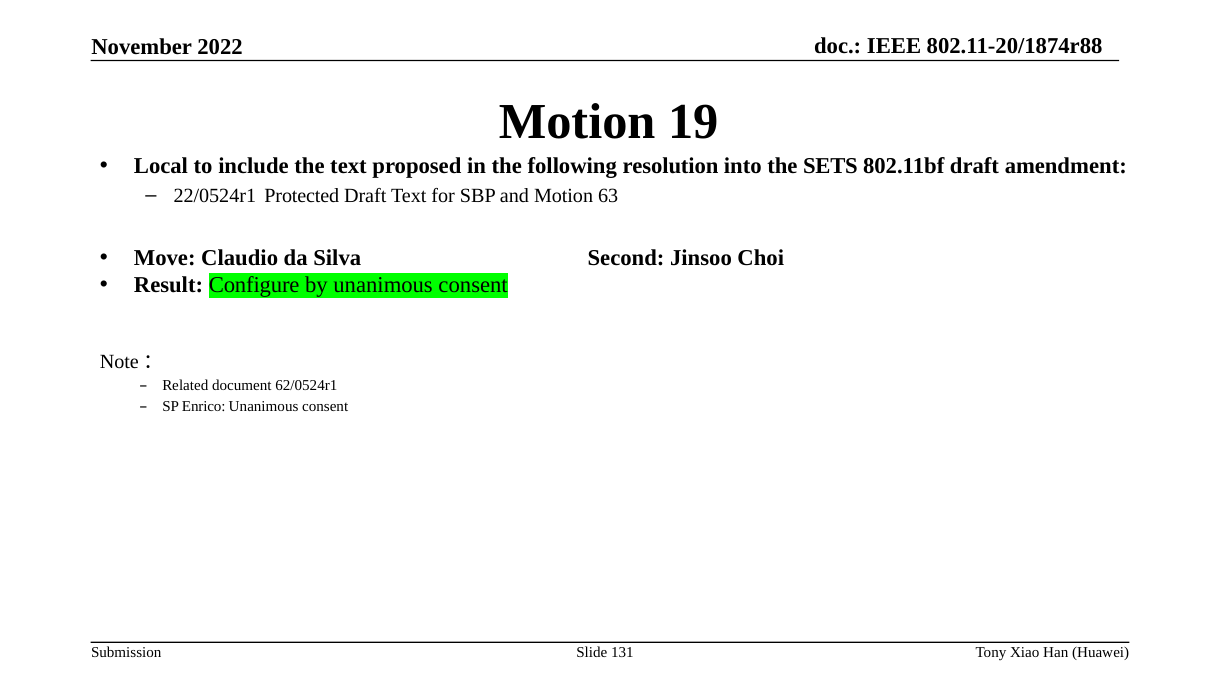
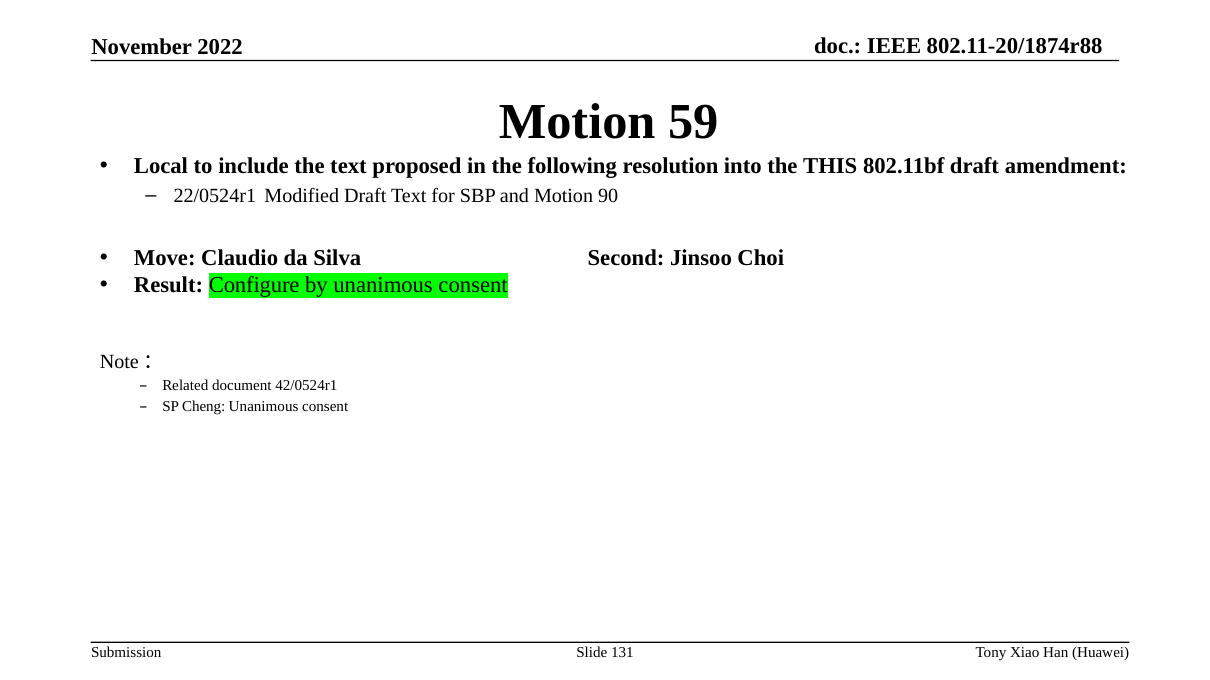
19: 19 -> 59 (693, 122)
SETS: SETS -> THIS (830, 166)
Protected: Protected -> Modified (302, 196)
63: 63 -> 90 (608, 196)
62/0524r1: 62/0524r1 -> 42/0524r1 (306, 386)
Enrico: Enrico -> Cheng (204, 407)
